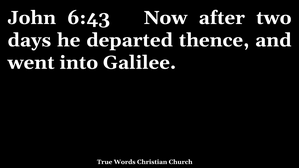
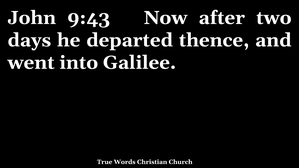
6:43: 6:43 -> 9:43 (89, 18)
